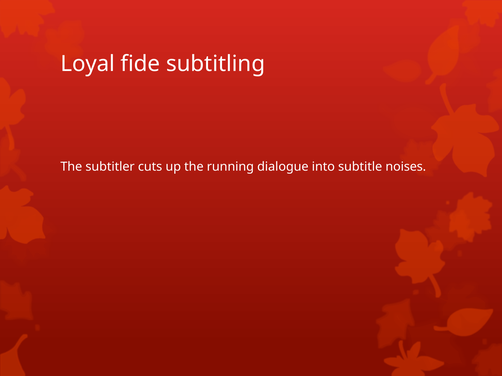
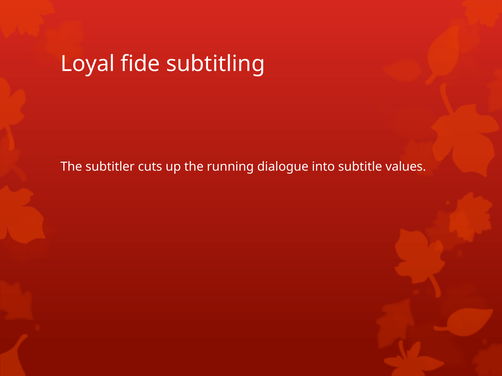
noises: noises -> values (406, 167)
